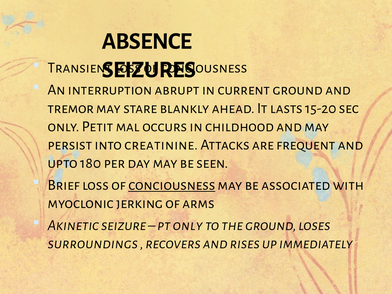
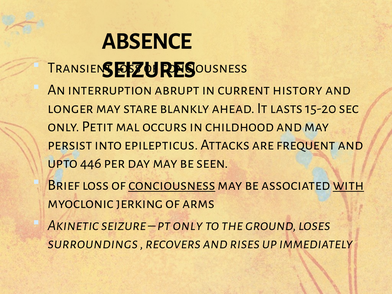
current ground: ground -> history (298, 90)
tremor: tremor -> longer (71, 108)
creatinine: creatinine -> epilepticus (161, 144)
180: 180 -> 446 (91, 163)
with underline: none -> present (348, 185)
